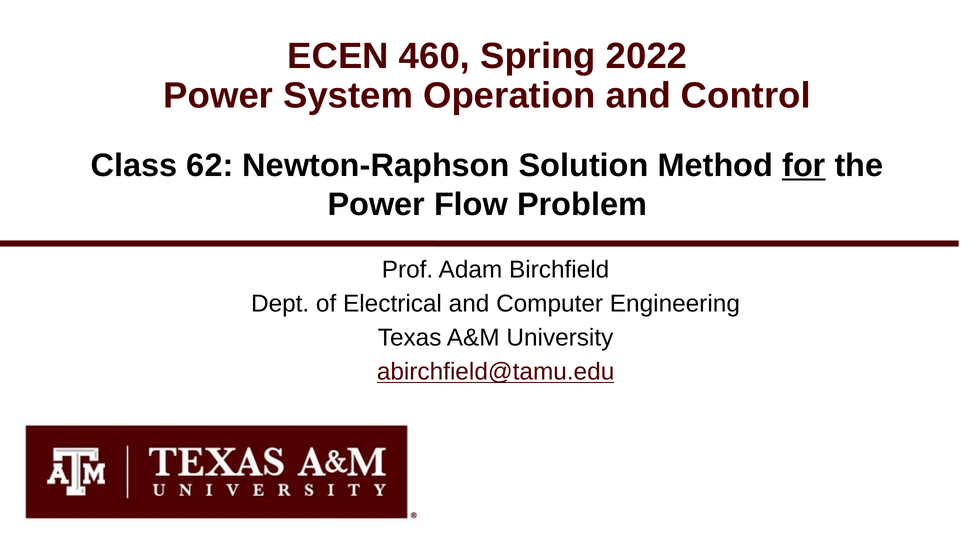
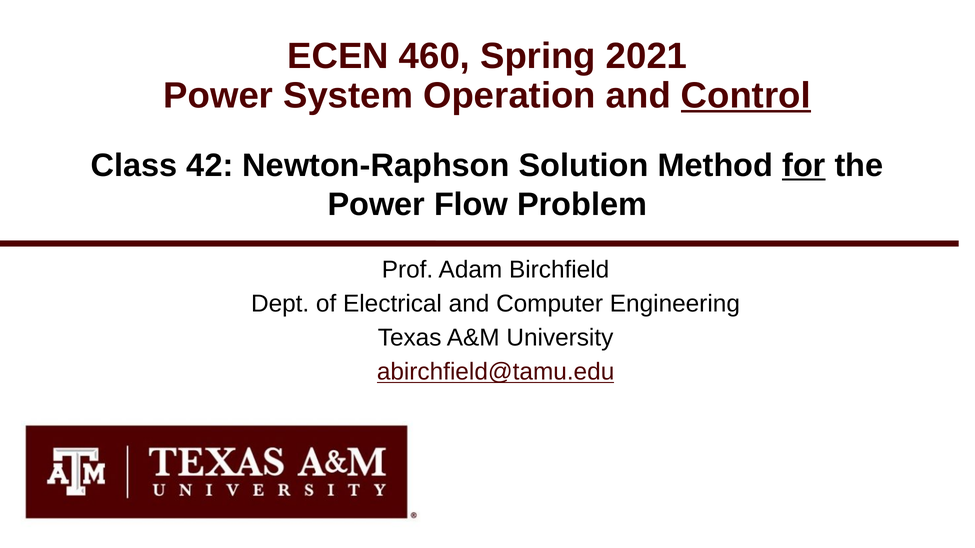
2022: 2022 -> 2021 (647, 56)
Control underline: none -> present (746, 96)
62: 62 -> 42 (210, 166)
